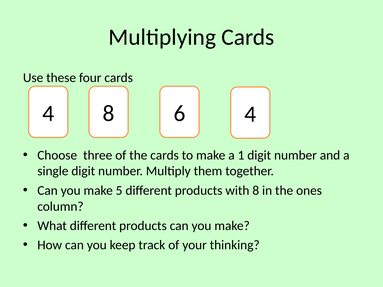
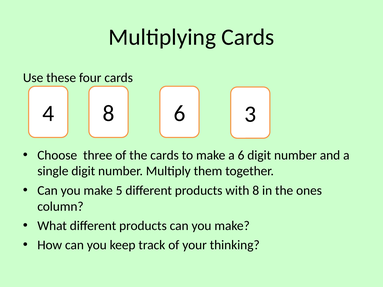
6 4: 4 -> 3 (250, 114)
a 1: 1 -> 6 (241, 155)
